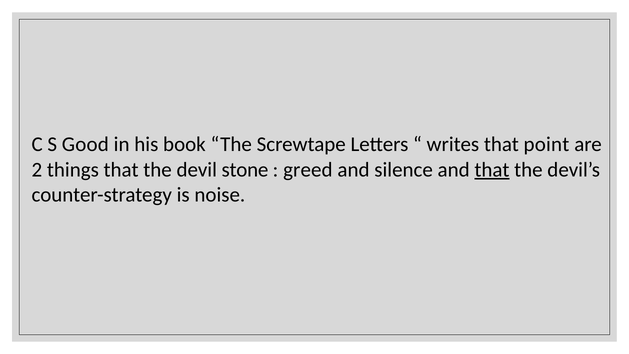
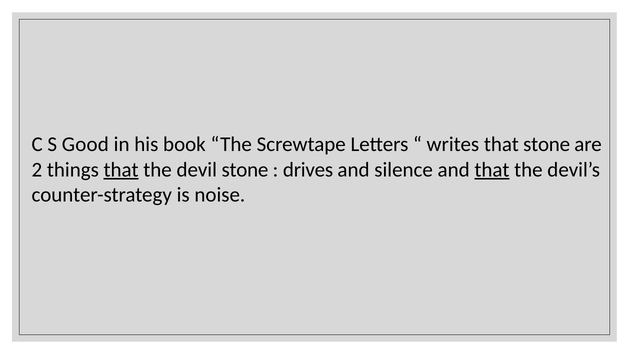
that point: point -> stone (547, 144)
that underline: none -> present (121, 170)
greed: greed -> drives (308, 170)
